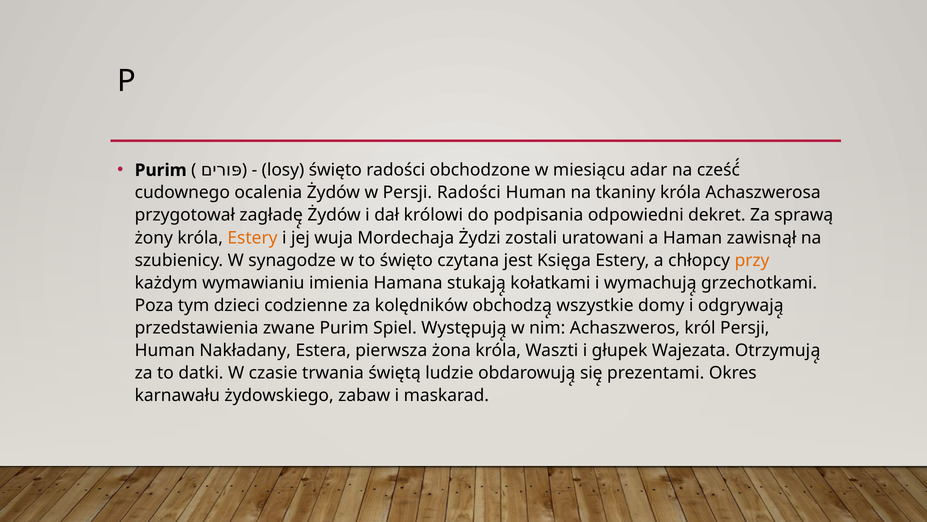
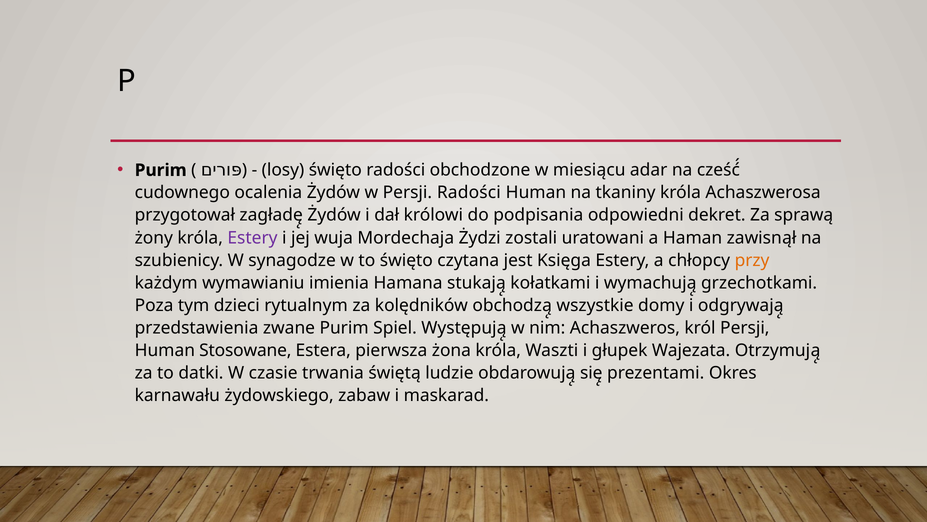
Estery colour: orange -> purple (253, 238)
codzienne: codzienne -> rytualnym (306, 305)
Nakładany: Nakładany -> Stosowane (245, 350)
